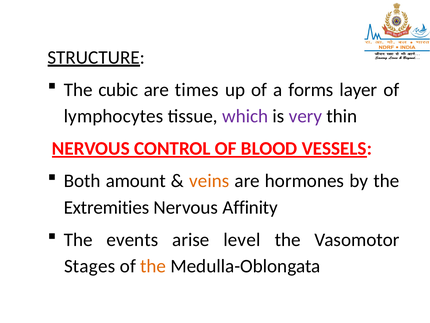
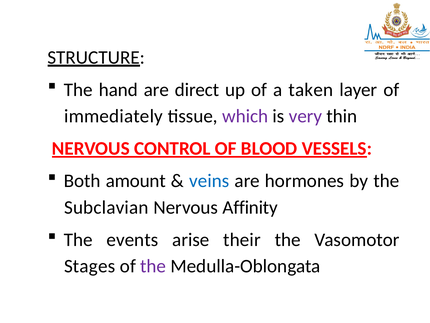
cubic: cubic -> hand (118, 90)
times: times -> direct (197, 90)
forms: forms -> taken (311, 90)
lymphocytes: lymphocytes -> immediately (114, 116)
veins colour: orange -> blue (209, 181)
Extremities: Extremities -> Subclavian (106, 207)
level: level -> their (242, 239)
the colour: orange -> purple (153, 266)
